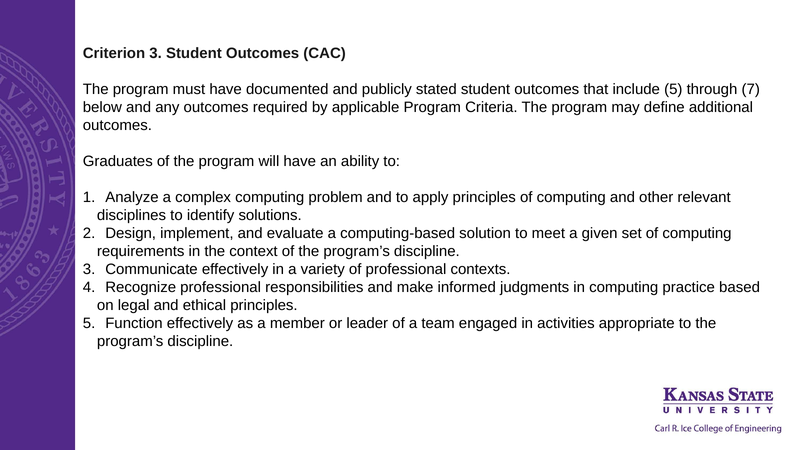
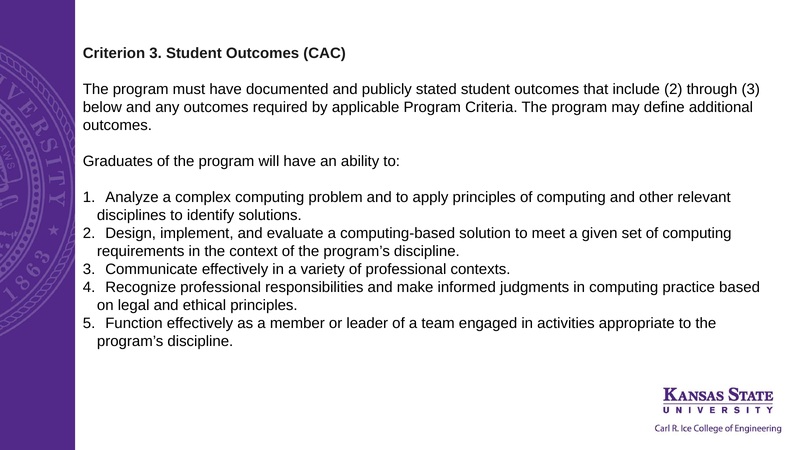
include 5: 5 -> 2 (673, 89)
through 7: 7 -> 3 (751, 89)
